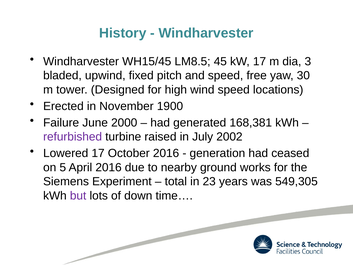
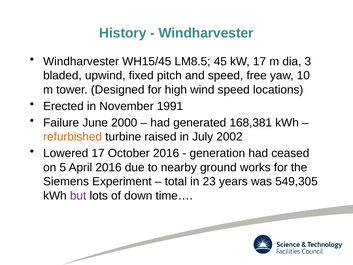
30: 30 -> 10 (303, 76)
1900: 1900 -> 1991 (170, 106)
refurbished colour: purple -> orange (73, 137)
